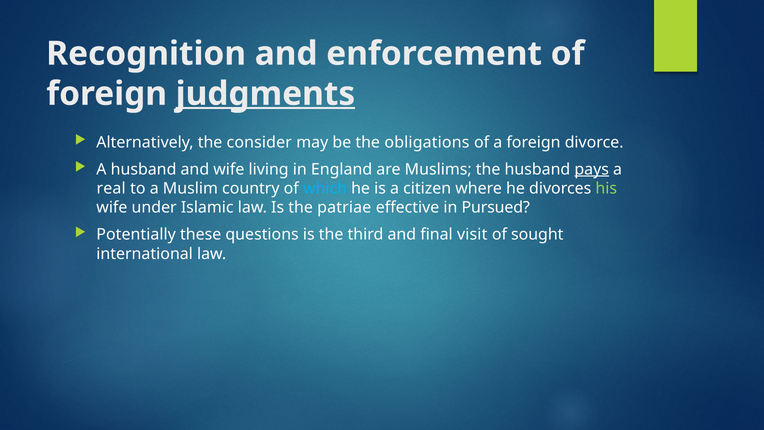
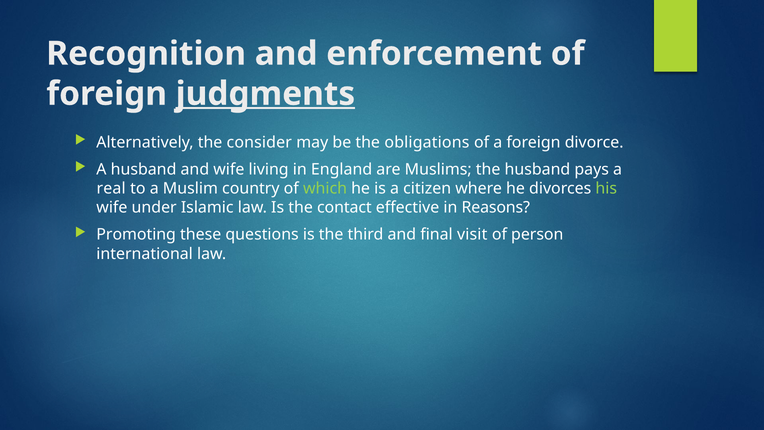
pays underline: present -> none (592, 169)
which colour: light blue -> light green (325, 188)
patriae: patriae -> contact (344, 207)
Pursued: Pursued -> Reasons (496, 207)
Potentially: Potentially -> Promoting (136, 235)
sought: sought -> person (537, 235)
